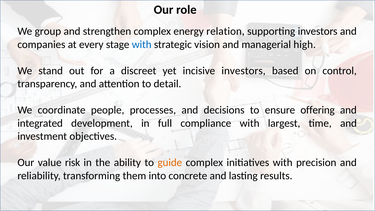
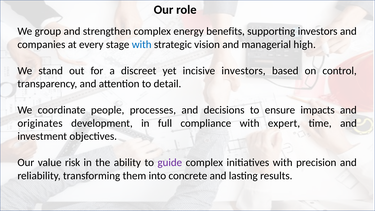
relation: relation -> benefits (226, 31)
offering: offering -> impacts (318, 110)
integrated: integrated -> originates (40, 123)
largest: largest -> expert (284, 123)
guide colour: orange -> purple (170, 163)
